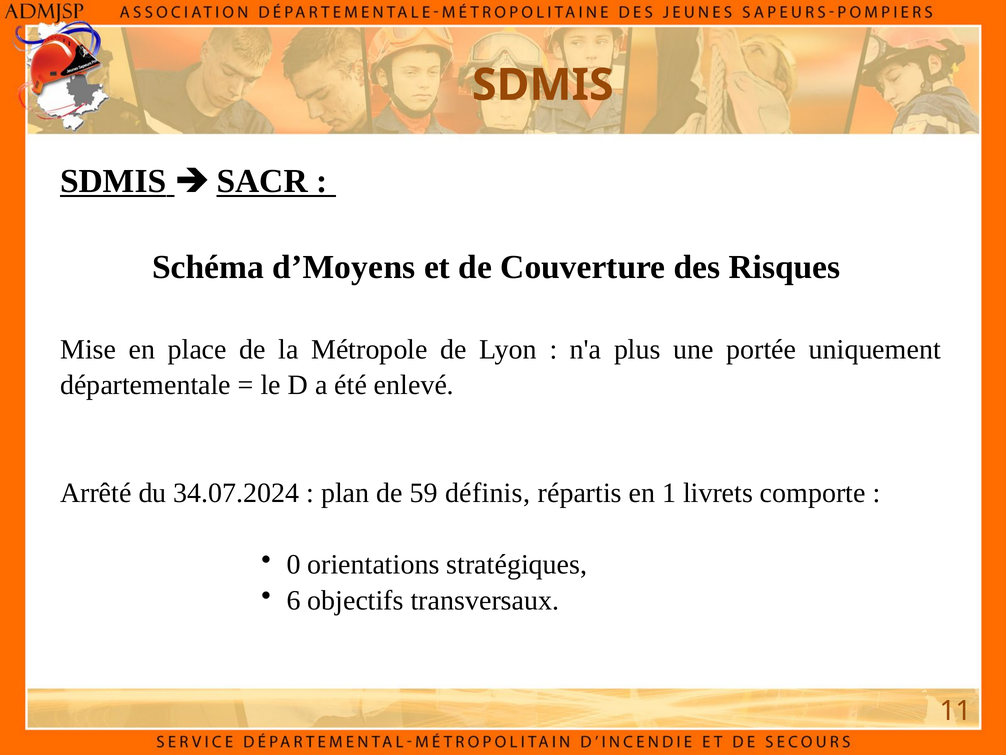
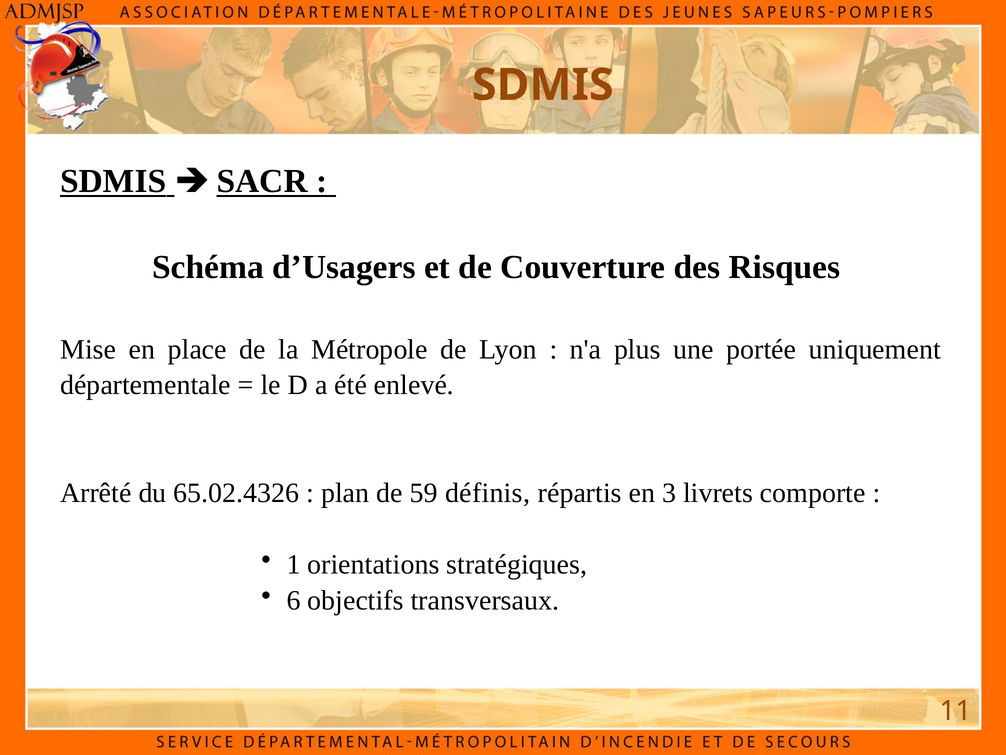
d’Moyens: d’Moyens -> d’Usagers (344, 267)
34.07.2024: 34.07.2024 -> 65.02.4326 (236, 493)
1: 1 -> 3 (669, 493)
0: 0 -> 1 (294, 564)
